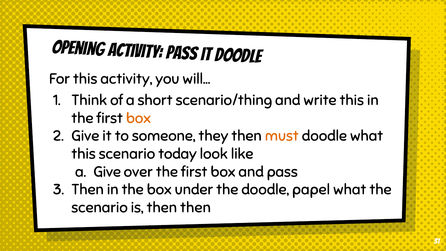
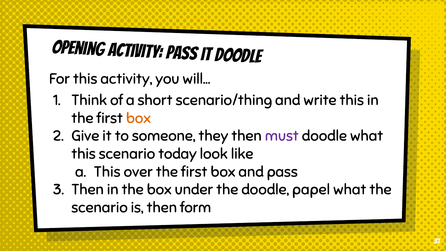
must colour: orange -> purple (282, 136)
a Give: Give -> This (107, 172)
then then: then -> form (196, 207)
